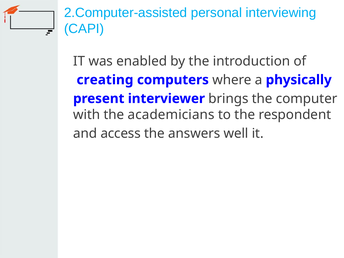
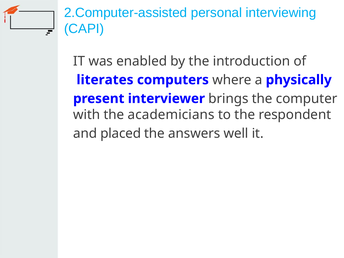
creating: creating -> literates (105, 80)
access: access -> placed (121, 133)
